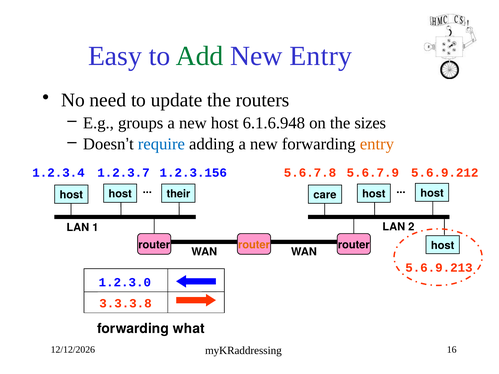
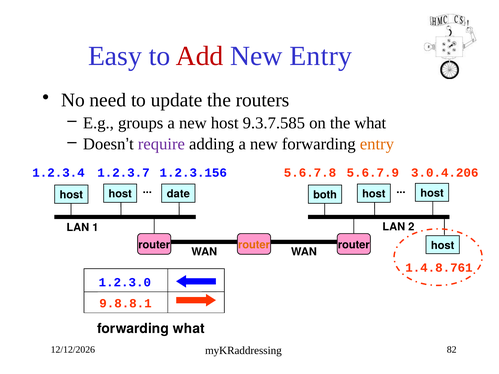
Add colour: green -> red (200, 56)
6.1.6.948: 6.1.6.948 -> 9.3.7.585 (274, 123)
the sizes: sizes -> what (370, 123)
require colour: blue -> purple (161, 144)
5.6.9.212: 5.6.9.212 -> 3.0.4.206 (445, 173)
their: their -> date (178, 194)
care: care -> both (325, 195)
5.6.9.213: 5.6.9.213 -> 1.4.8.761 (439, 268)
3.3.3.8: 3.3.3.8 -> 9.8.8.1 (126, 304)
16: 16 -> 82 (452, 350)
